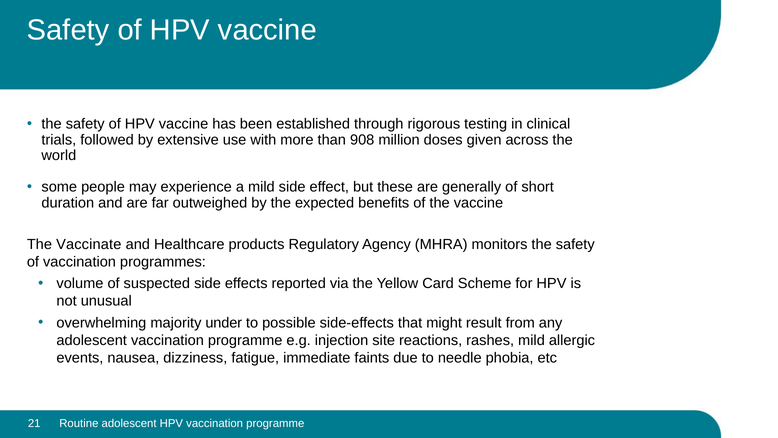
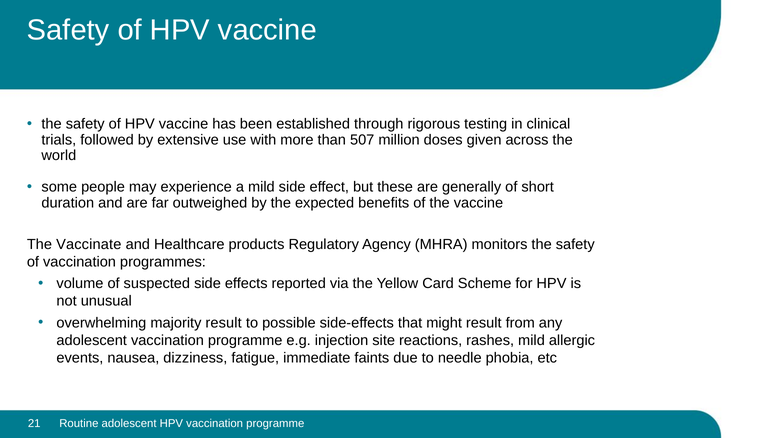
908: 908 -> 507 (362, 140)
majority under: under -> result (224, 322)
